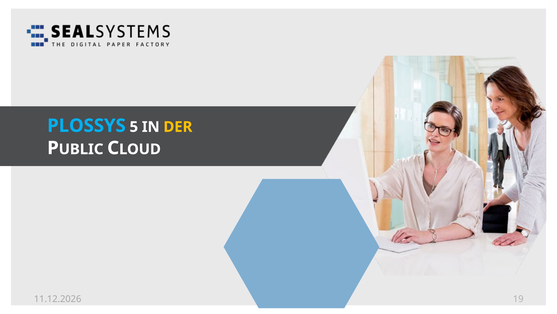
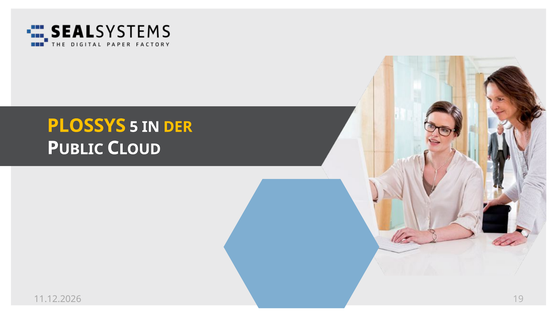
PLOSSYS colour: light blue -> yellow (86, 125)
